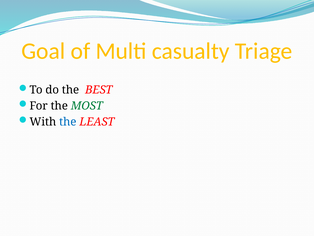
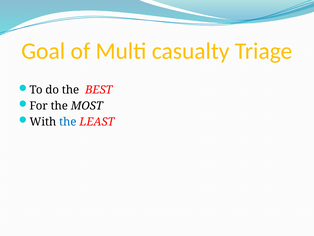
MOST colour: green -> black (87, 106)
